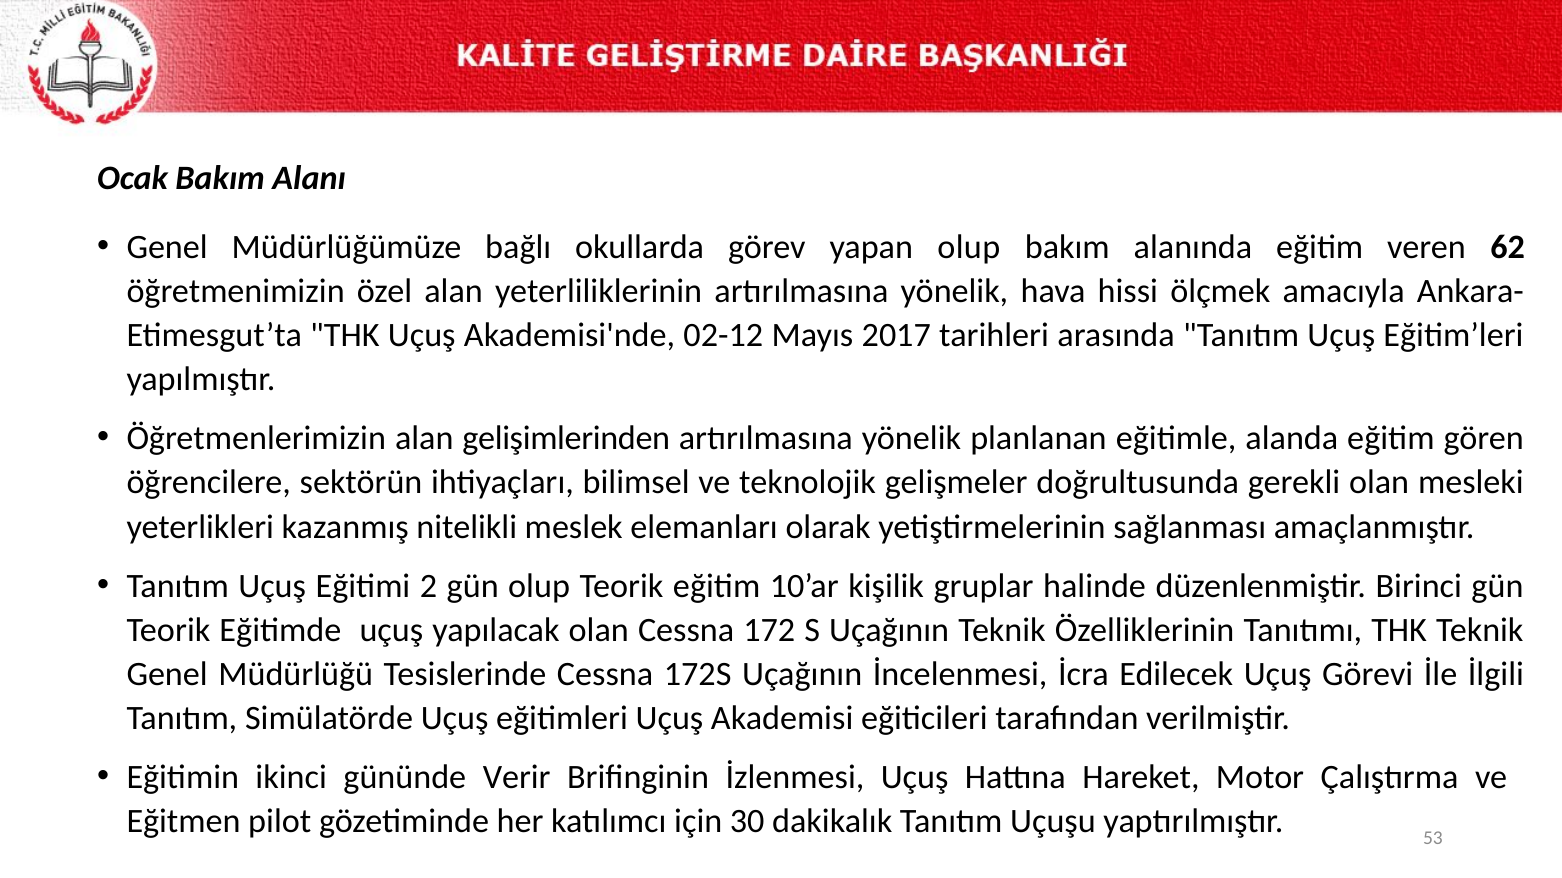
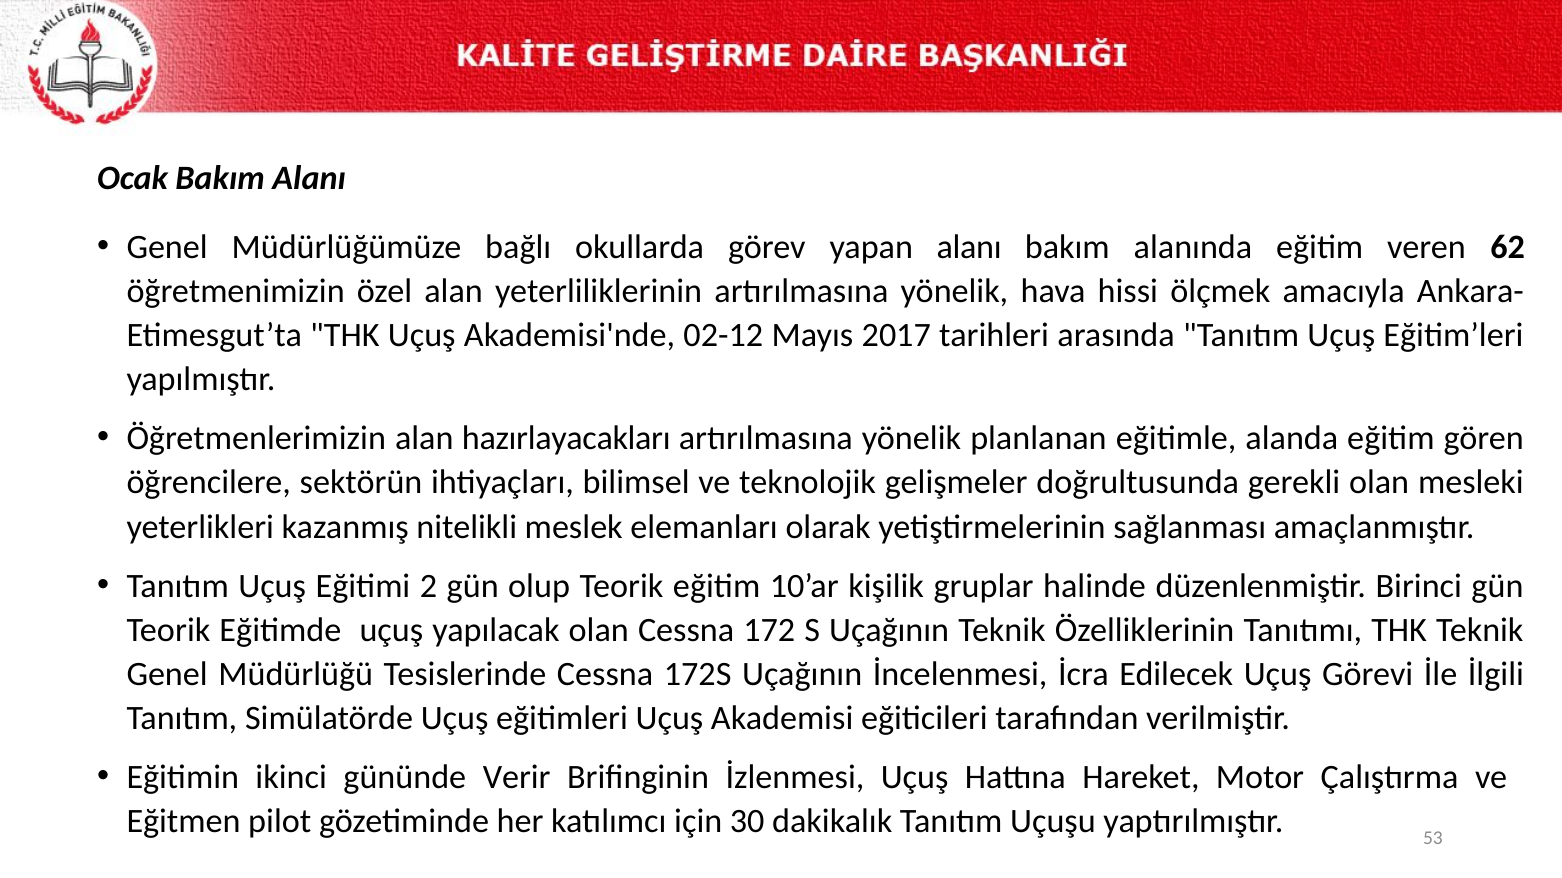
yapan olup: olup -> alanı (969, 247)
gelişimlerinden: gelişimlerinden -> hazırlayacakları (566, 439)
